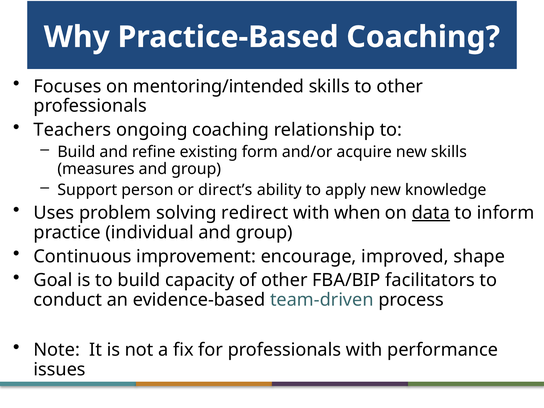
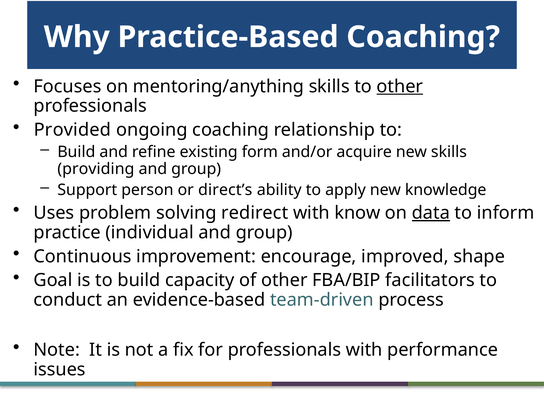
mentoring/intended: mentoring/intended -> mentoring/anything (219, 86)
other underline: none -> present (400, 86)
Teachers: Teachers -> Provided (72, 130)
measures: measures -> providing (96, 169)
when: when -> know (357, 213)
